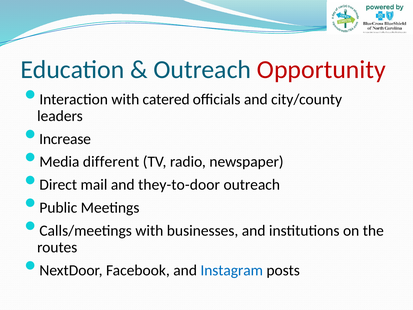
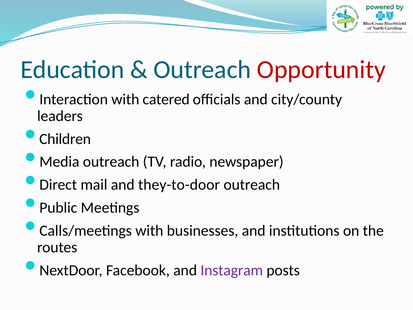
Increase: Increase -> Children (65, 139)
Media different: different -> outreach (111, 162)
Instagram colour: blue -> purple (232, 270)
